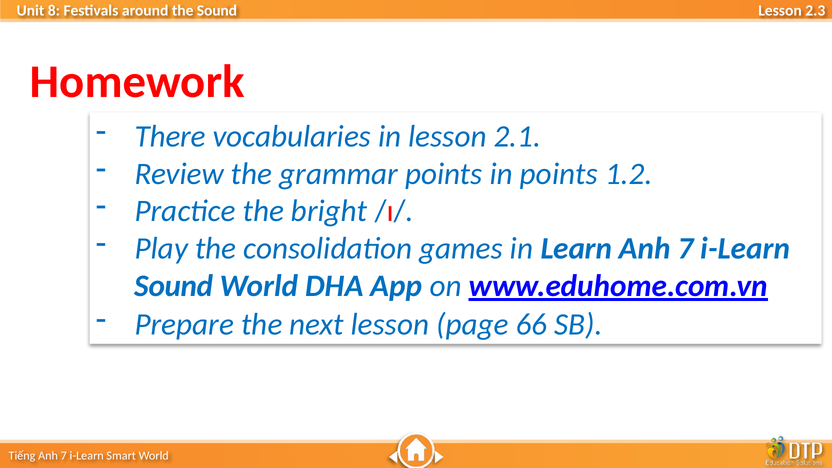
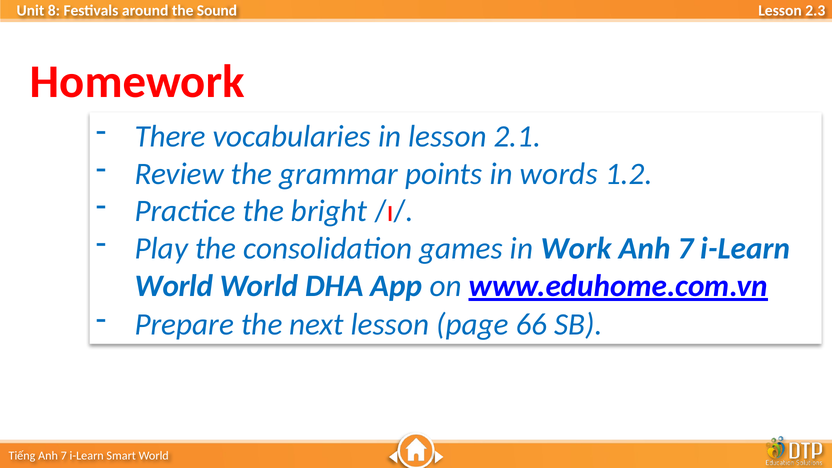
in points: points -> words (559, 174)
Learn: Learn -> Work (576, 249)
Sound: Sound -> World (174, 286)
